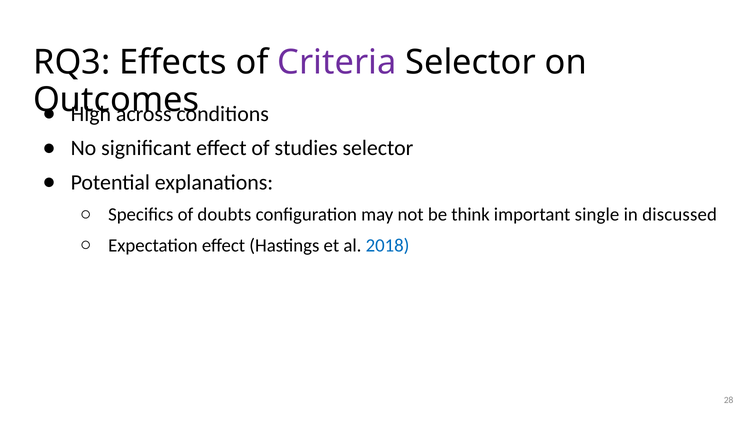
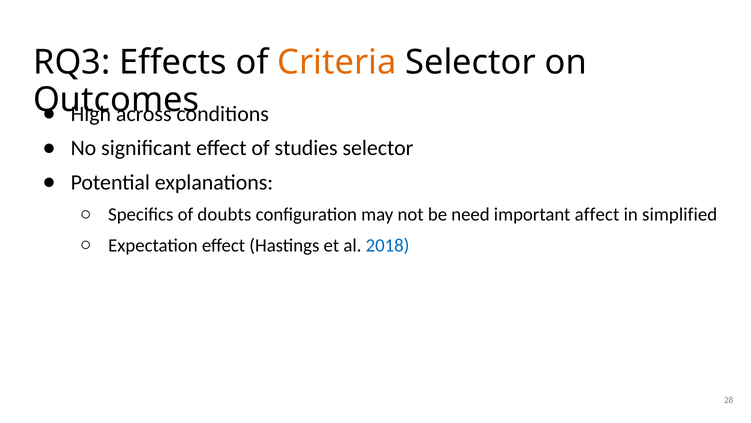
Criteria colour: purple -> orange (337, 62)
think: think -> need (471, 214)
single: single -> affect (597, 214)
discussed: discussed -> simplified (680, 214)
